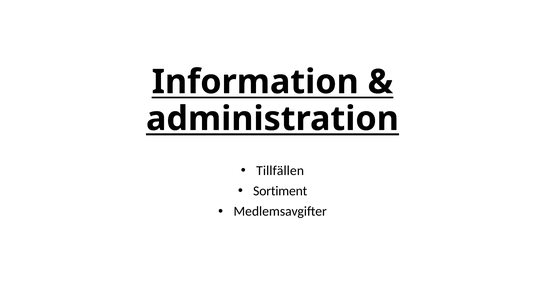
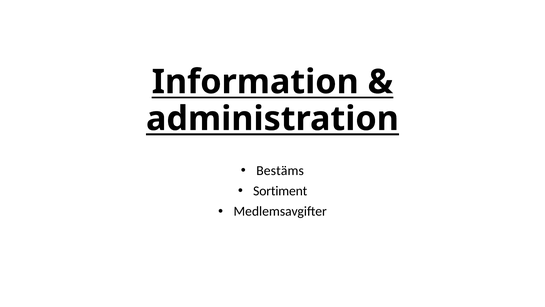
Tillfällen: Tillfällen -> Bestäms (280, 170)
